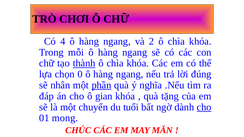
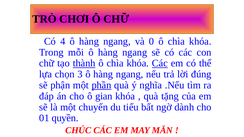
2: 2 -> 0 (151, 41)
Các underline: none -> present (160, 63)
0: 0 -> 3 (80, 74)
nhân: nhân -> phận (60, 85)
tuổi: tuổi -> tiểu (131, 107)
cho underline: present -> none (204, 107)
mong: mong -> quyền (65, 118)
